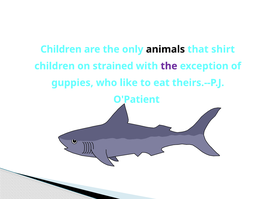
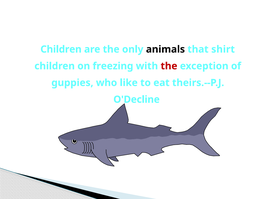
strained: strained -> freezing (113, 66)
the colour: purple -> red (169, 66)
O'Patient: O'Patient -> O'Decline (137, 99)
